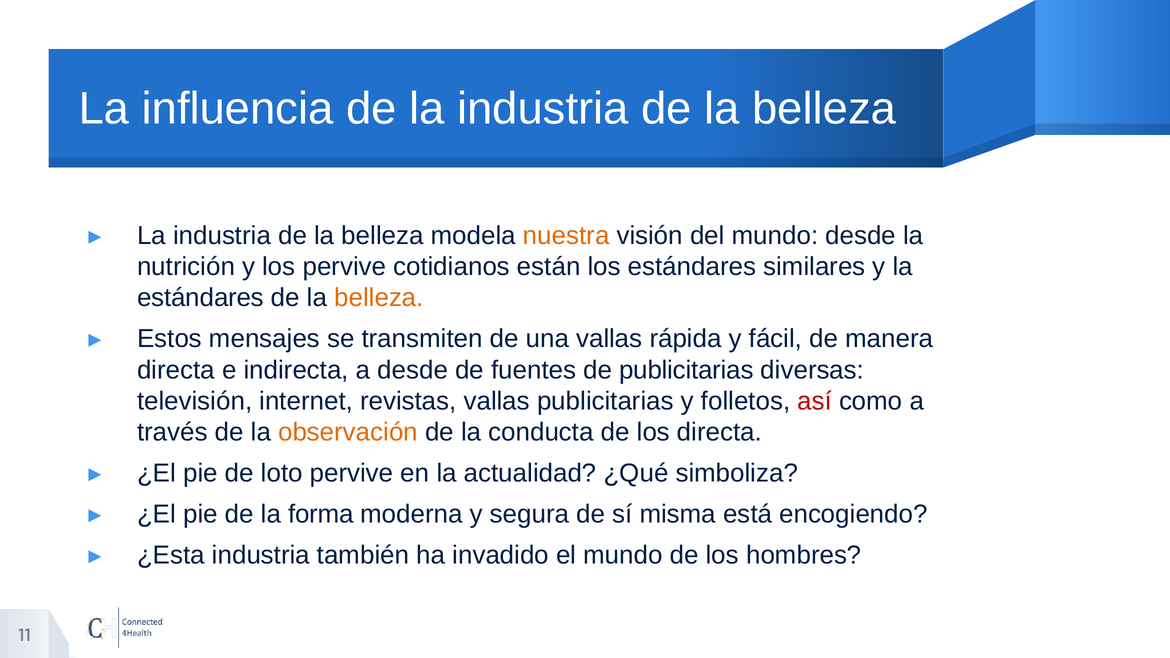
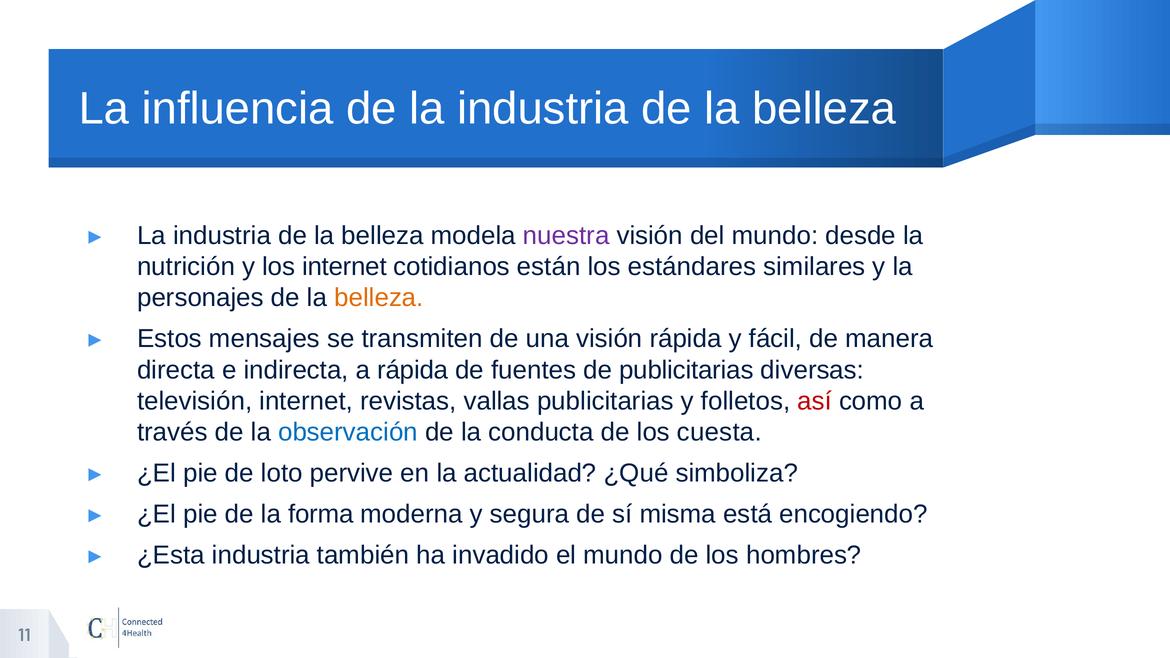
nuestra colour: orange -> purple (566, 236)
los pervive: pervive -> internet (344, 267)
estándares: estándares -> personajes (200, 298)
una vallas: vallas -> visión (609, 339)
a desde: desde -> rápida (413, 370)
observación colour: orange -> blue (348, 432)
los directa: directa -> cuesta (719, 432)
